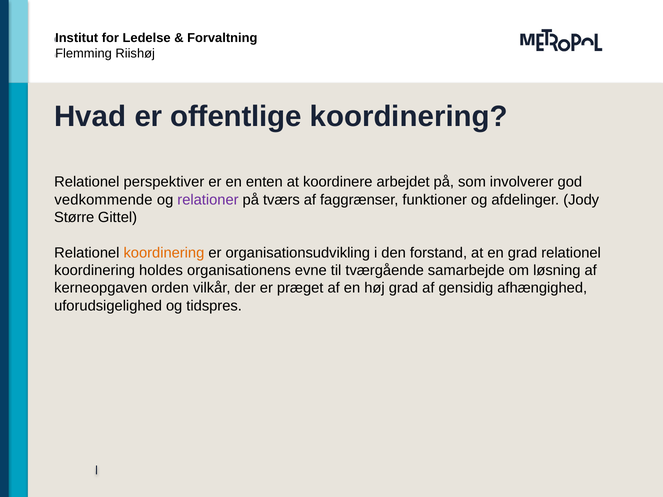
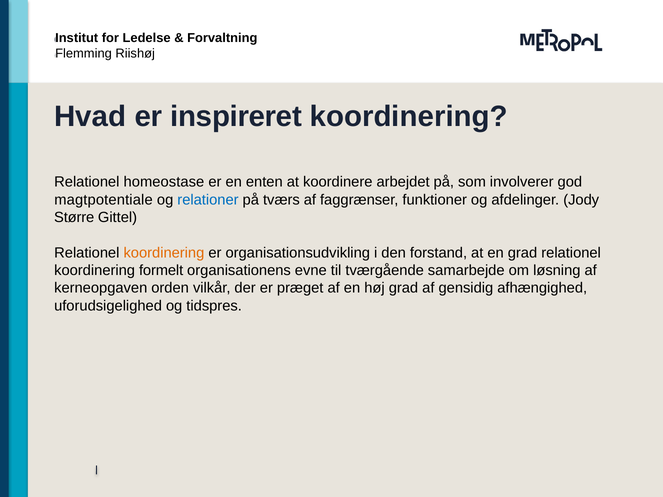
offentlige: offentlige -> inspireret (236, 117)
perspektiver: perspektiver -> homeostase (164, 182)
vedkommende: vedkommende -> magtpotentiale (103, 200)
relationer colour: purple -> blue (208, 200)
holdes: holdes -> formelt (161, 271)
